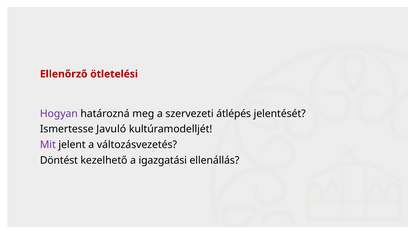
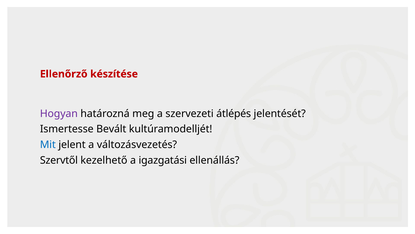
ötletelési: ötletelési -> készítése (114, 74)
Javuló: Javuló -> Bevált (111, 129)
Mit colour: purple -> blue (48, 144)
Döntést: Döntést -> Szervtől (59, 160)
